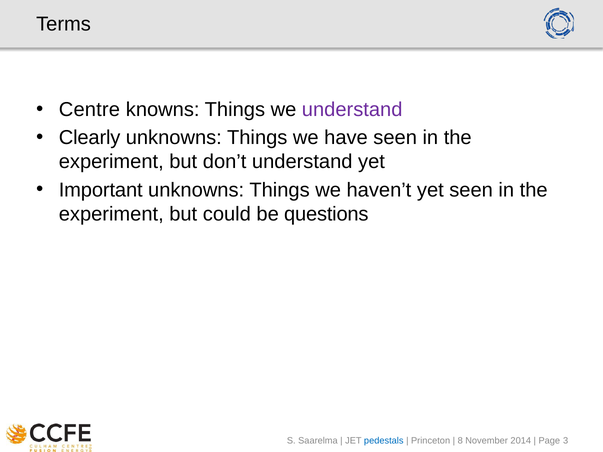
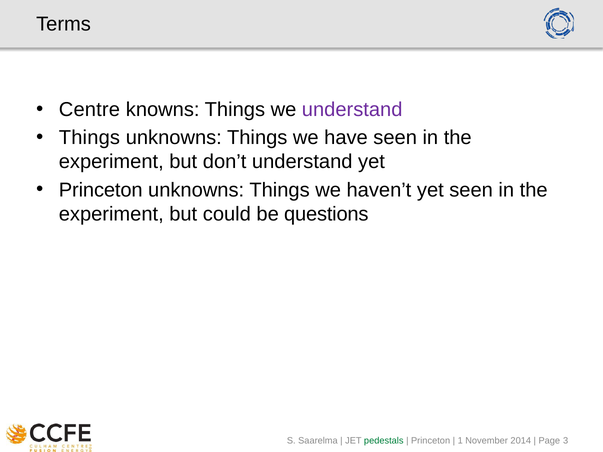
Clearly: Clearly -> Things (89, 138)
Important: Important -> Princeton (101, 190)
pedestals colour: blue -> green (384, 441)
8: 8 -> 1 (460, 441)
